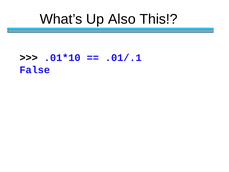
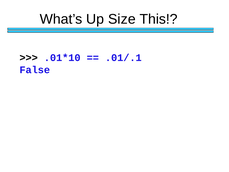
Also: Also -> Size (122, 19)
